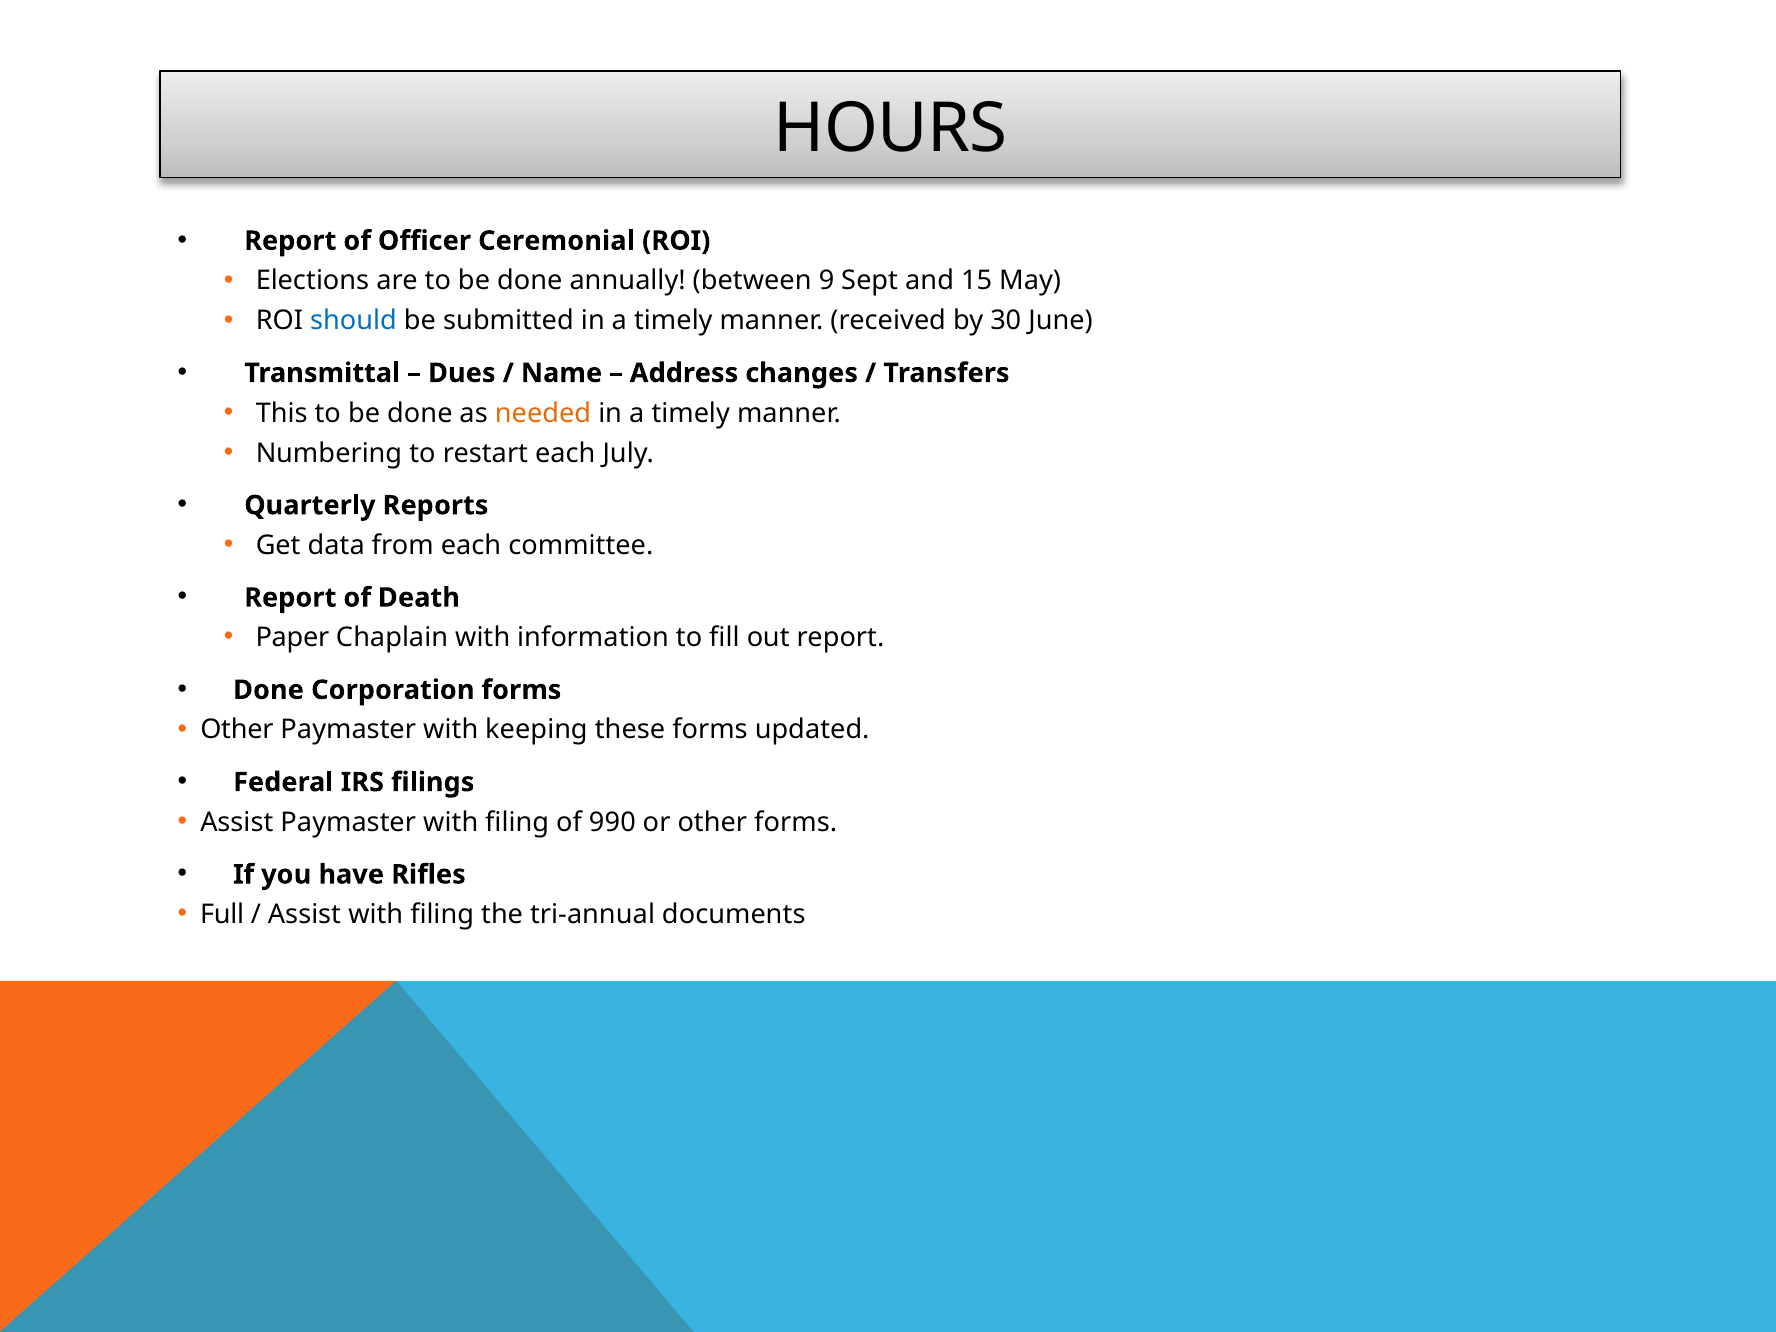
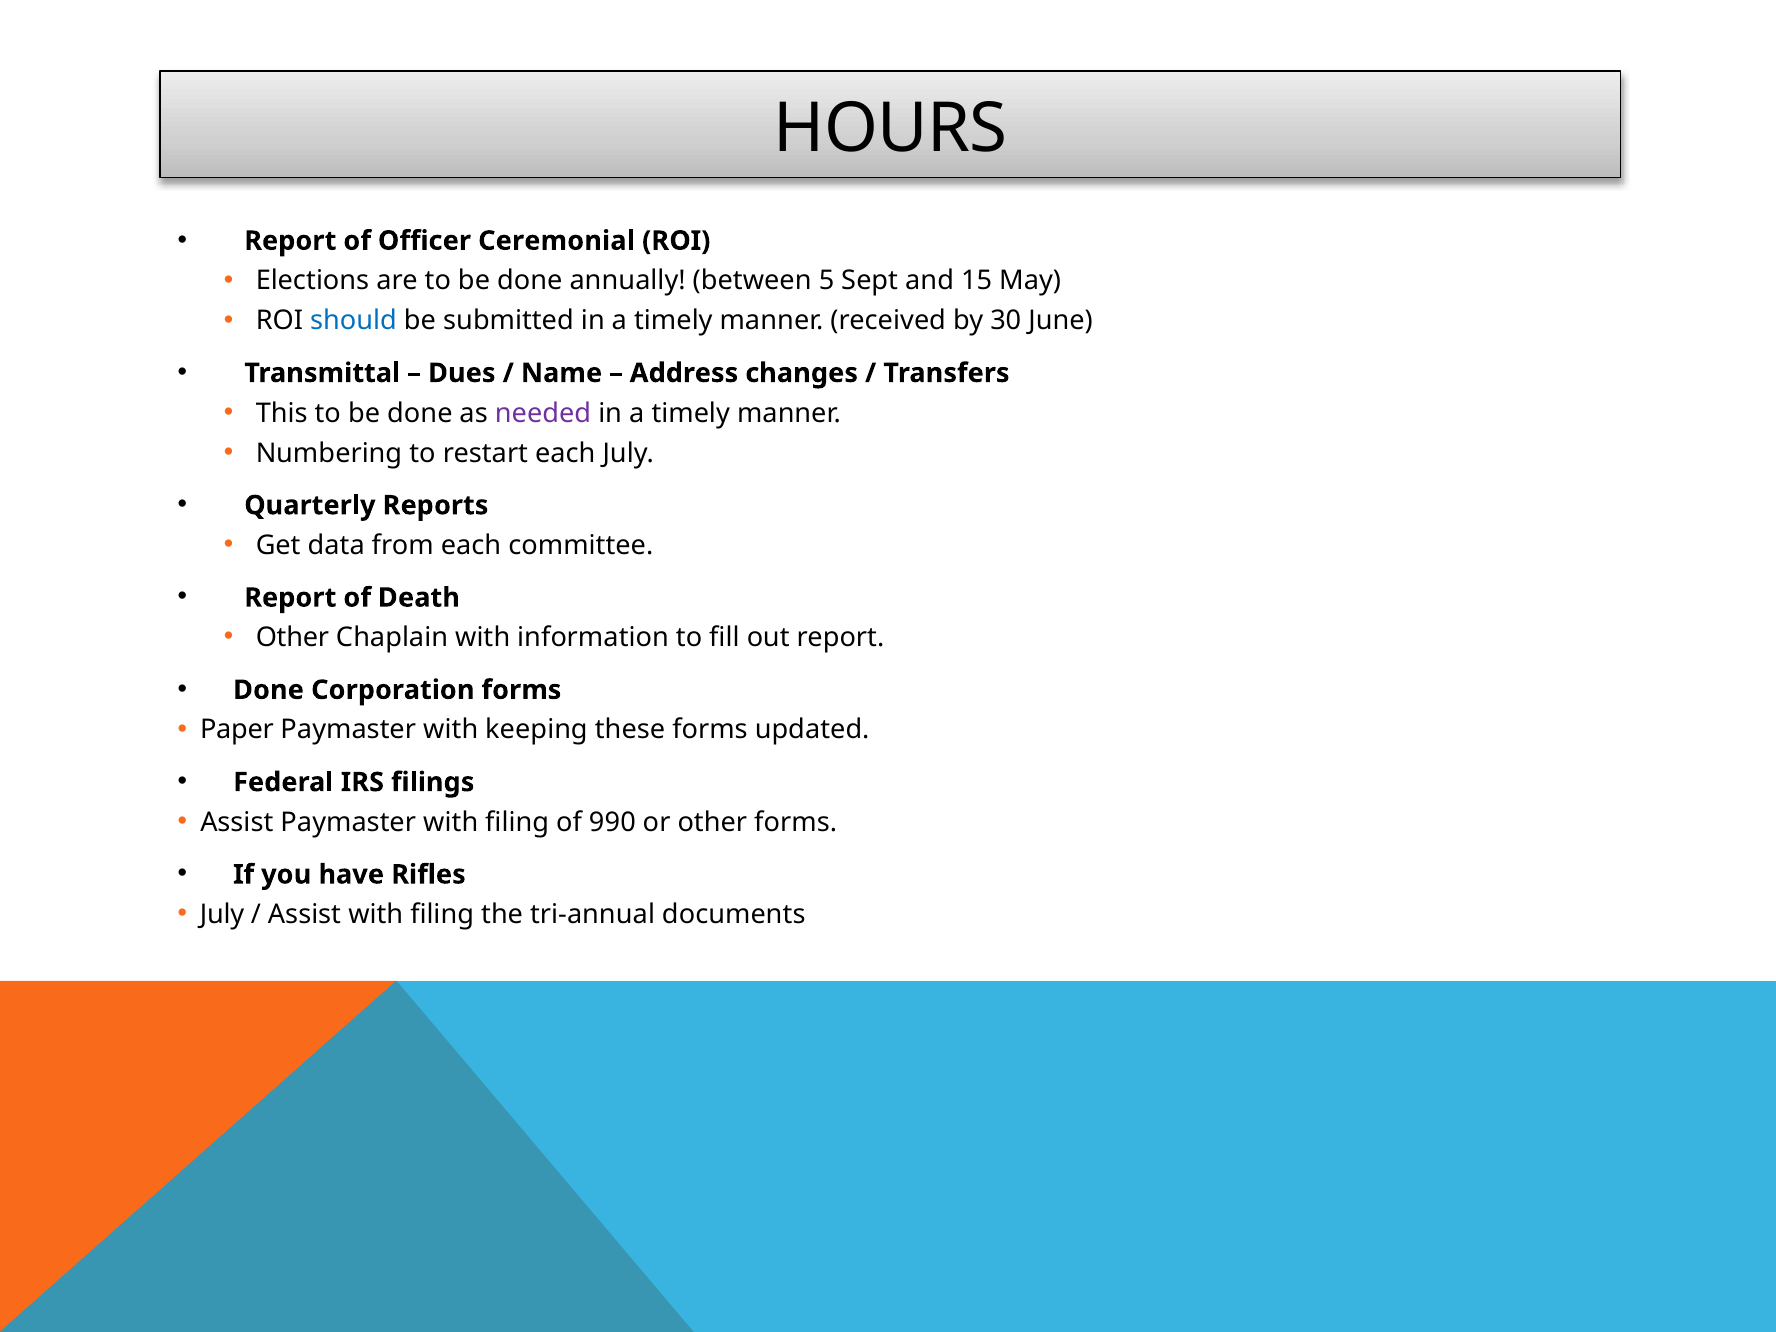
9: 9 -> 5 (827, 281)
needed colour: orange -> purple (543, 413)
Paper: Paper -> Other (292, 638)
Other: Other -> Paper (237, 730)
Full: Full -> July (222, 915)
